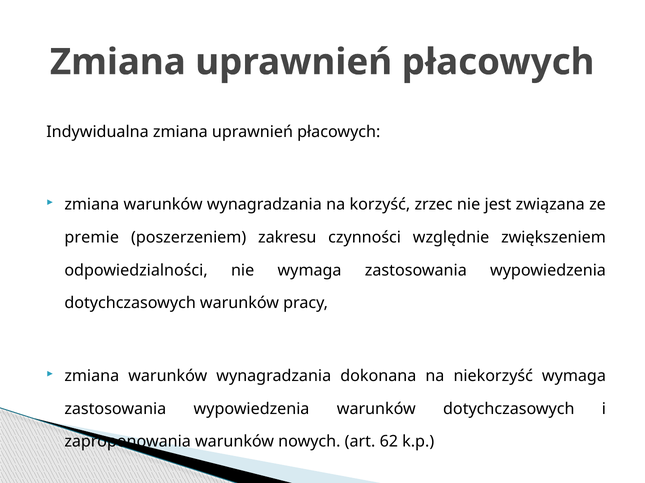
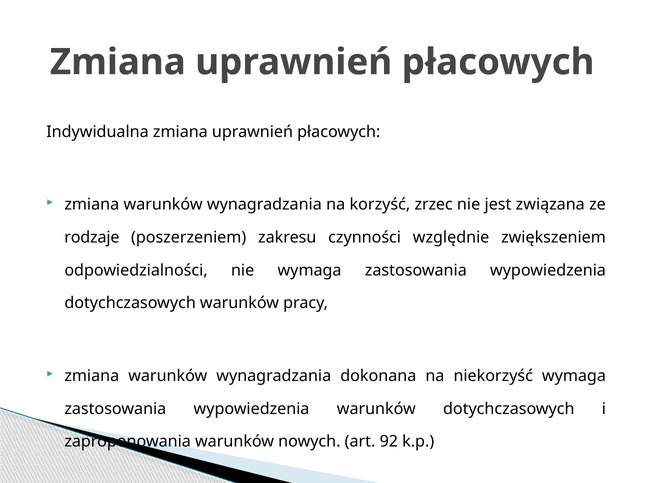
premie: premie -> rodzaje (92, 238)
62: 62 -> 92 (389, 442)
